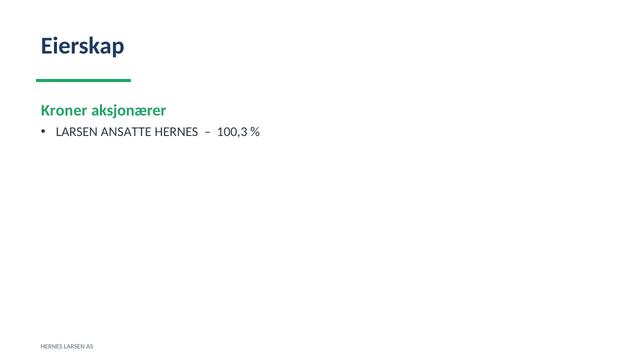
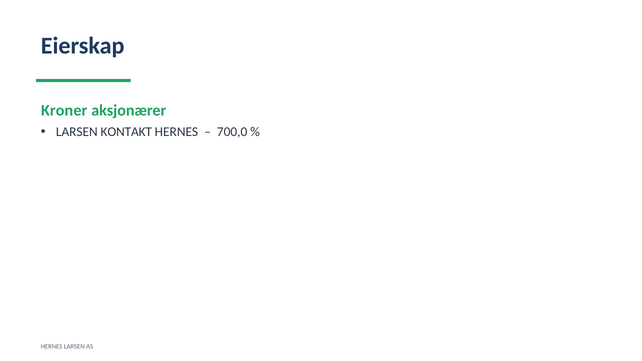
ANSATTE: ANSATTE -> KONTAKT (126, 132)
100,3: 100,3 -> 700,0 (232, 132)
